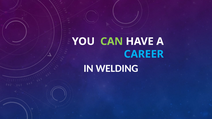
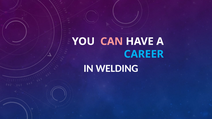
CAN colour: light green -> pink (112, 42)
